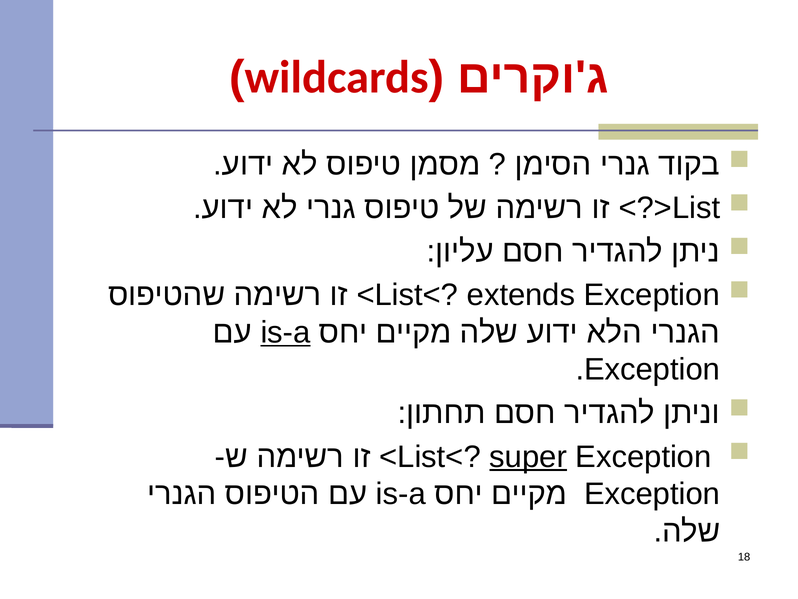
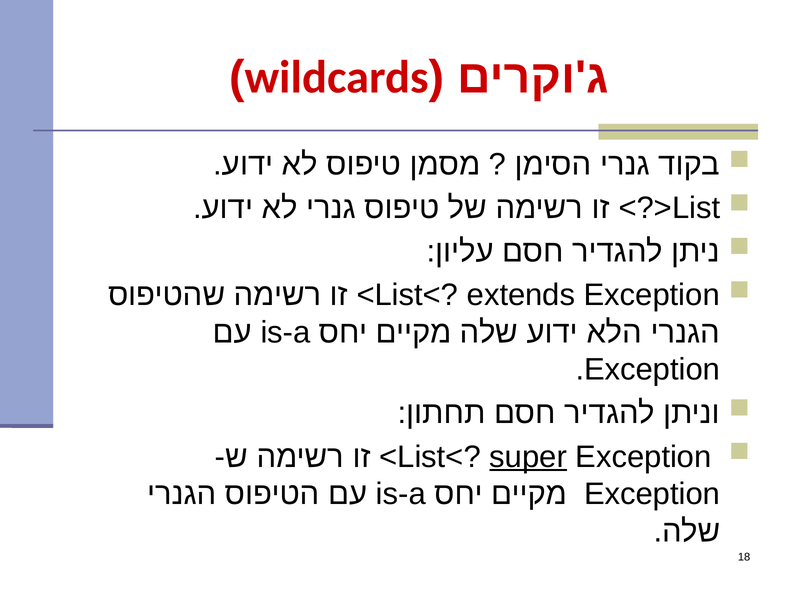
is-a underline: present -> none (285, 332)
